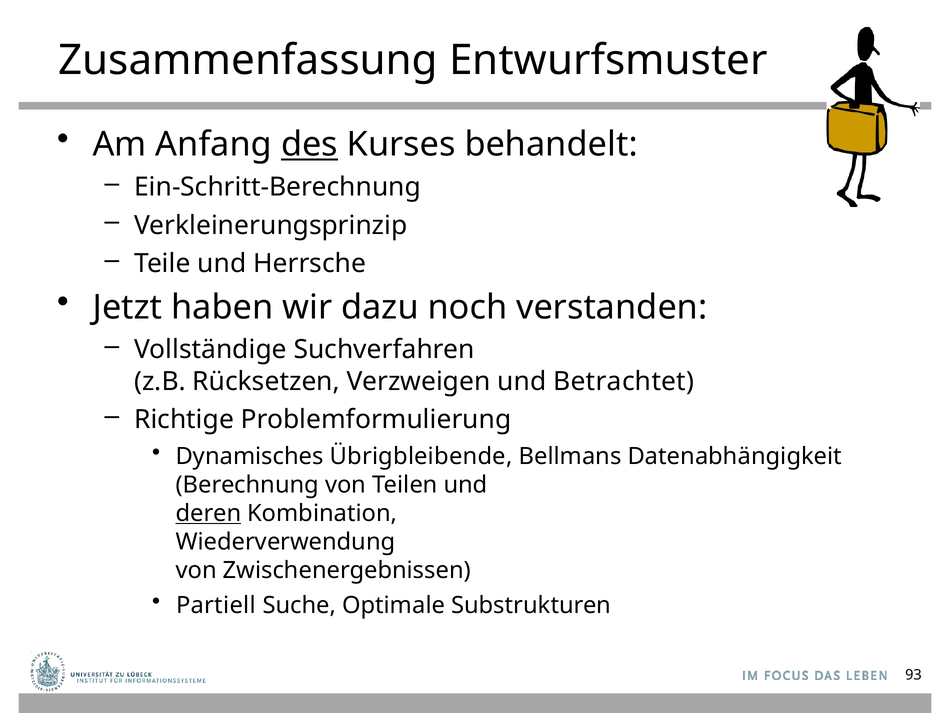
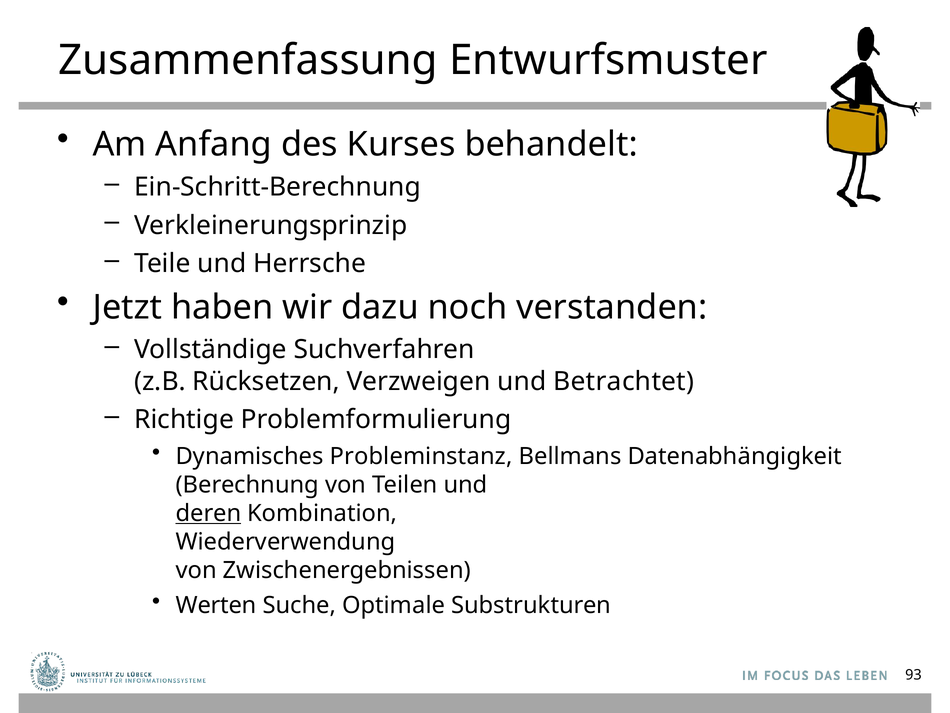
des underline: present -> none (309, 145)
Übrigbleibende: Übrigbleibende -> Probleminstanz (421, 456)
Partiell: Partiell -> Werten (216, 605)
